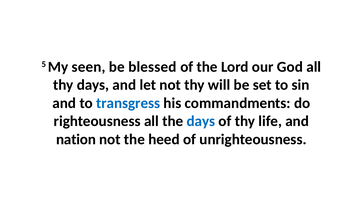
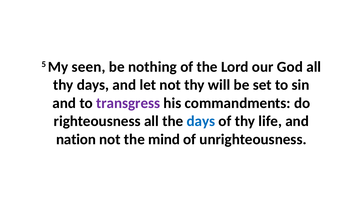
blessed: blessed -> nothing (152, 67)
transgress colour: blue -> purple (128, 103)
heed: heed -> mind (164, 139)
